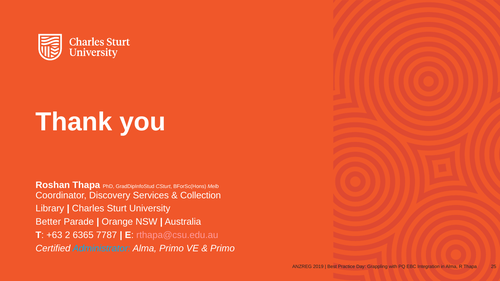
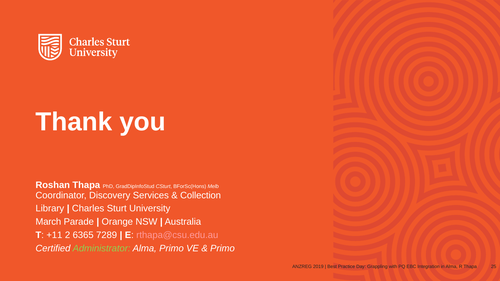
Better: Better -> March (48, 222)
+63: +63 -> +11 (54, 235)
7787: 7787 -> 7289 (107, 235)
Administrator colour: light blue -> light green (102, 249)
